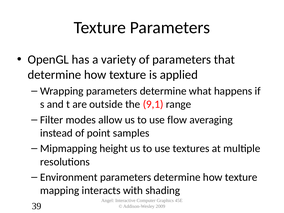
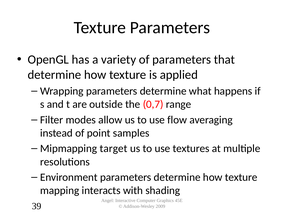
9,1: 9,1 -> 0,7 (153, 104)
height: height -> target (114, 149)
